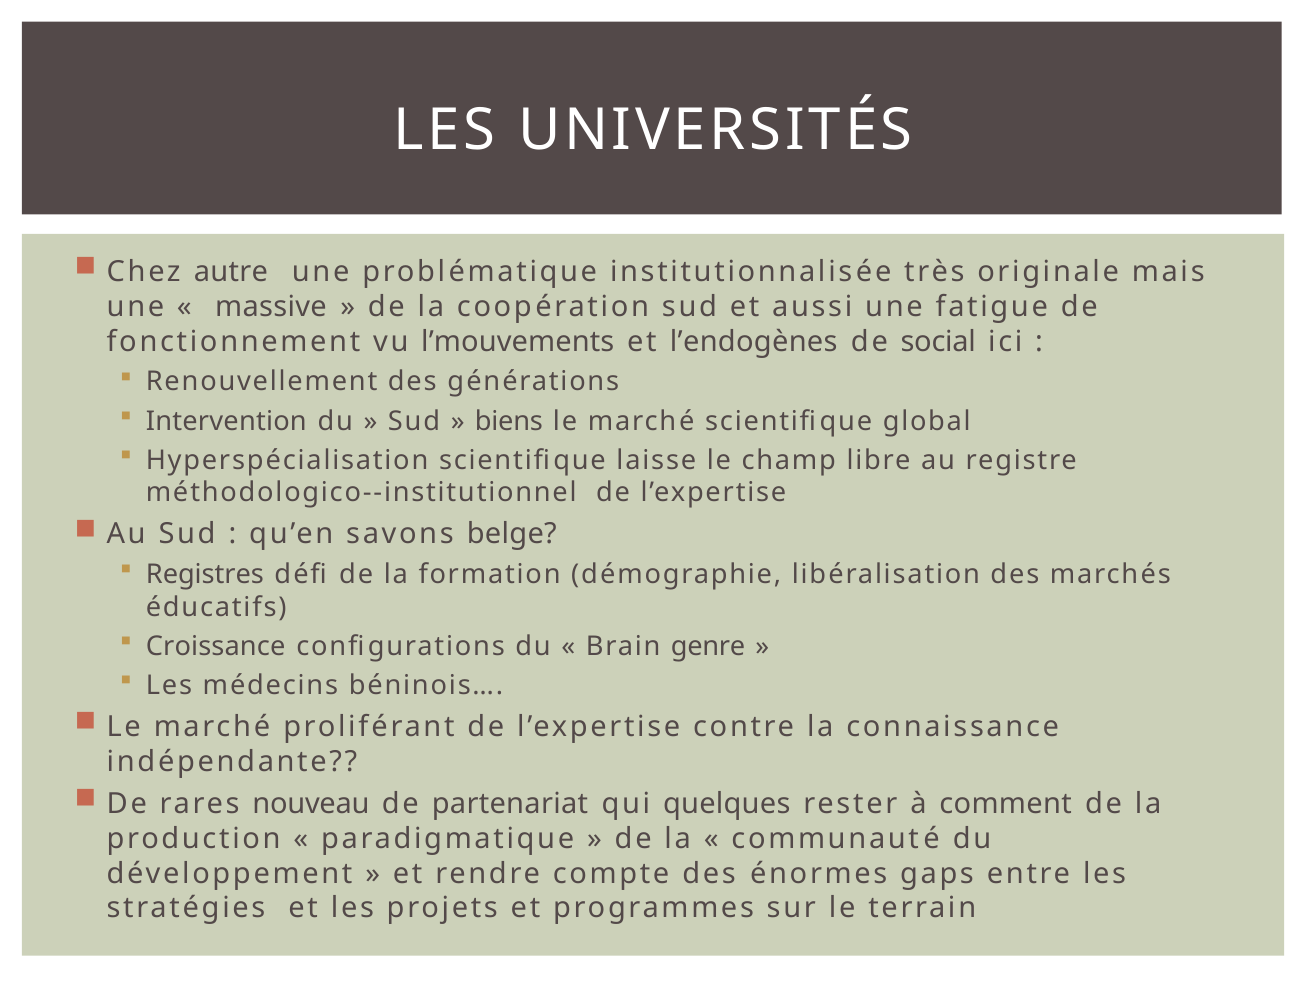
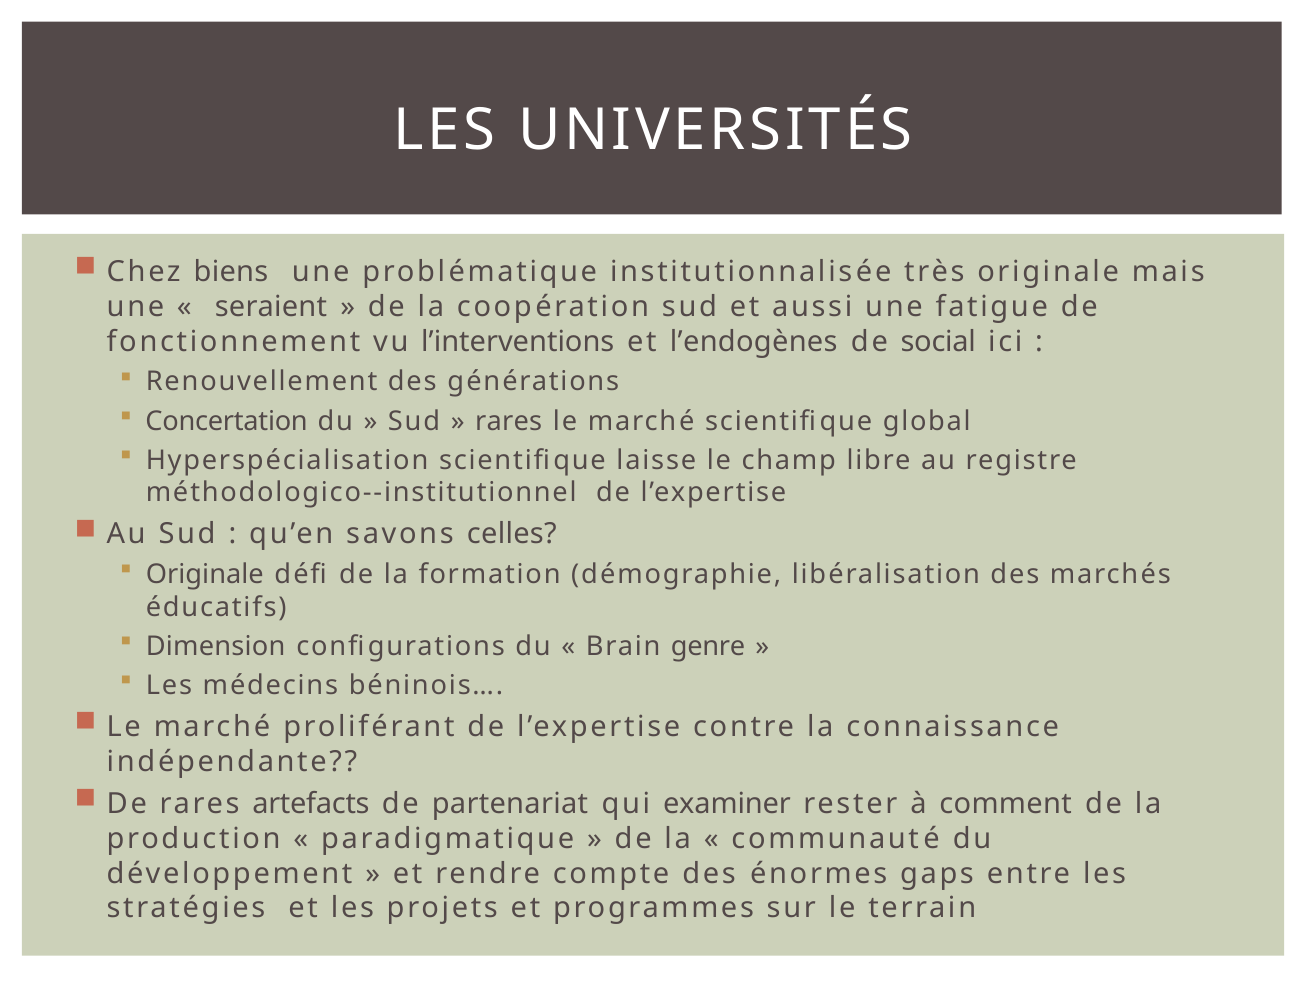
autre: autre -> biens (231, 272)
massive: massive -> seraient (271, 307)
l’mouvements: l’mouvements -> l’interventions (518, 341)
Intervention: Intervention -> Concertation (227, 421)
biens: biens -> rares (509, 421)
belge: belge -> celles (512, 534)
Registres: Registres -> Originale (205, 574)
Croissance: Croissance -> Dimension (216, 646)
nouveau: nouveau -> artefacts (311, 803)
quelques: quelques -> examiner (727, 803)
